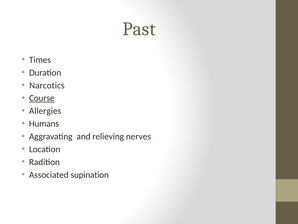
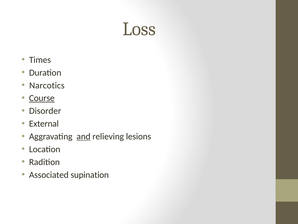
Past: Past -> Loss (139, 29)
Allergies: Allergies -> Disorder (45, 111)
Humans: Humans -> External (44, 123)
and underline: none -> present (84, 136)
nerves: nerves -> lesions (139, 136)
